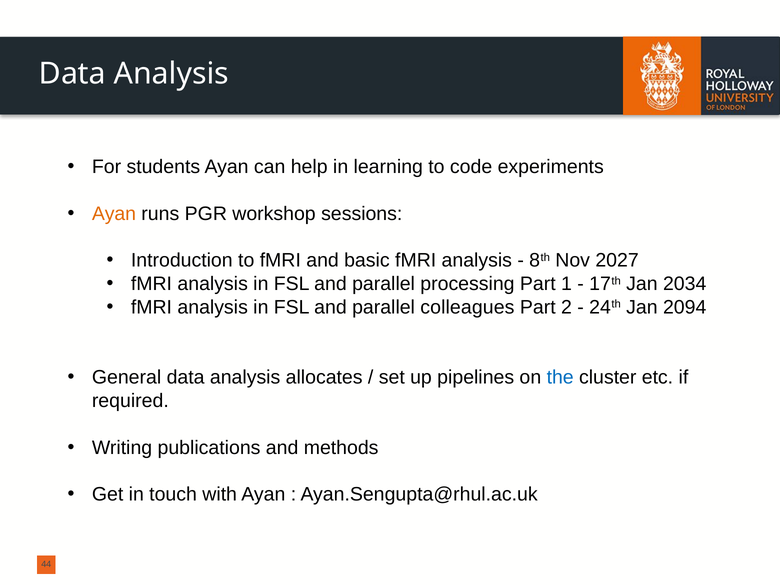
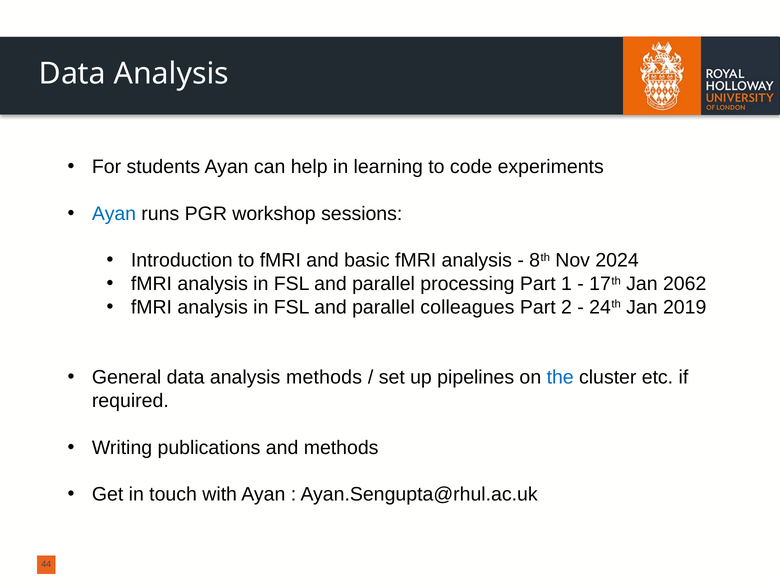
Ayan colour: orange -> blue (114, 214)
2027: 2027 -> 2024 (617, 261)
2034: 2034 -> 2062 (685, 284)
2094: 2094 -> 2019 (685, 307)
analysis allocates: allocates -> methods (324, 378)
